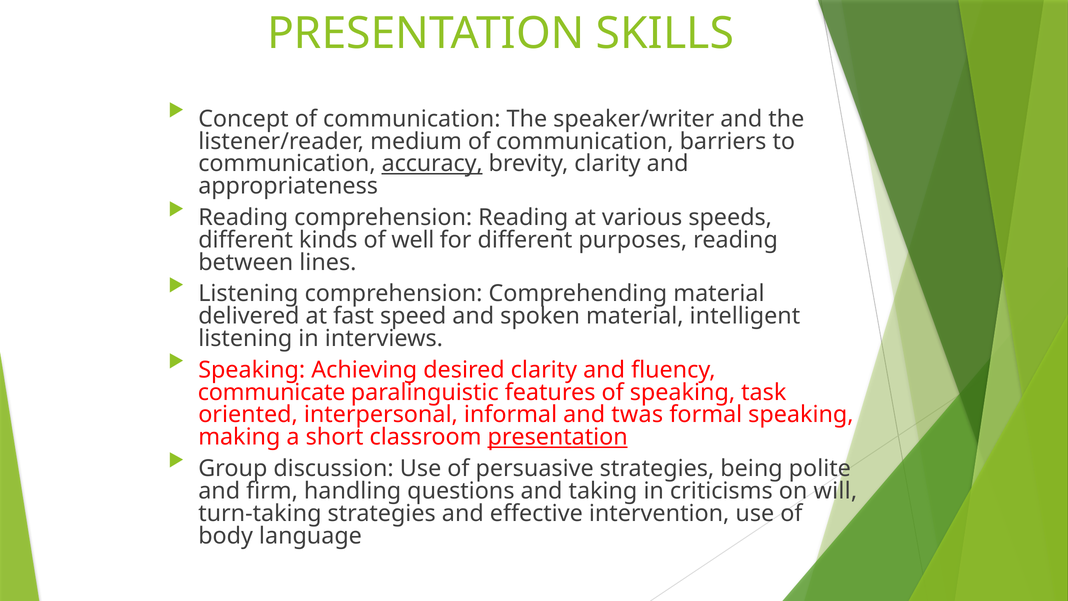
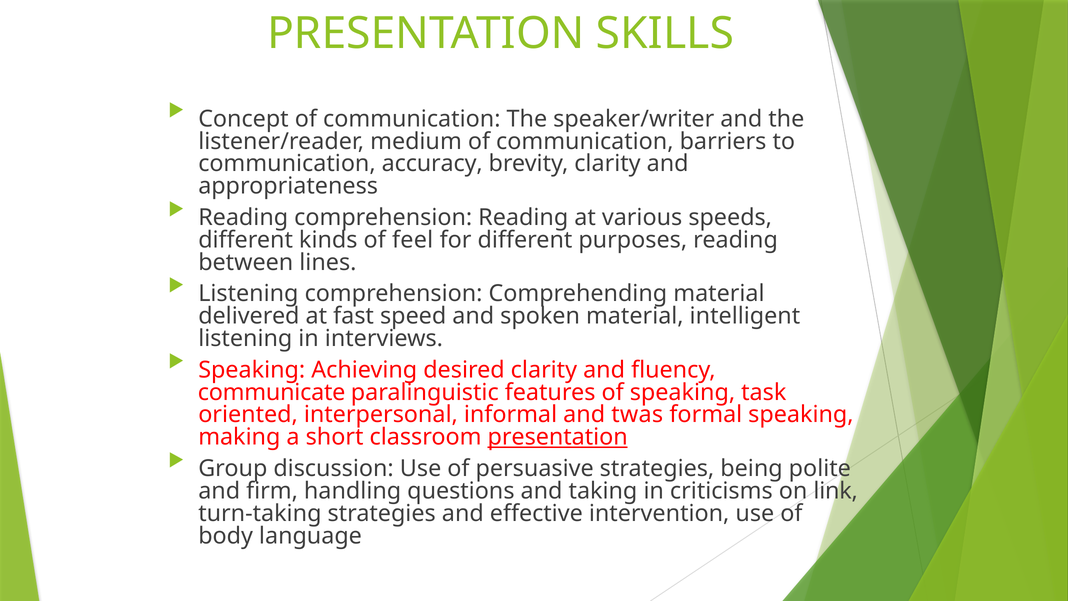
accuracy underline: present -> none (432, 164)
well: well -> feel (413, 240)
will: will -> link (836, 491)
